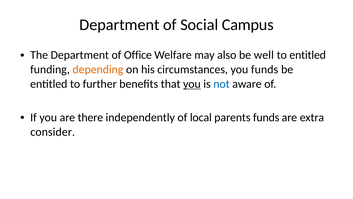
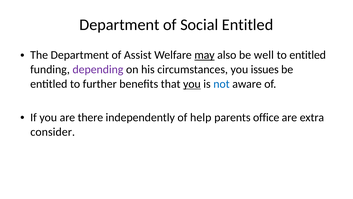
Social Campus: Campus -> Entitled (248, 25)
Office: Office -> Assist (138, 55)
may underline: none -> present (204, 55)
depending colour: orange -> purple (98, 69)
you funds: funds -> issues (265, 69)
local: local -> help (201, 117)
parents funds: funds -> office (266, 117)
